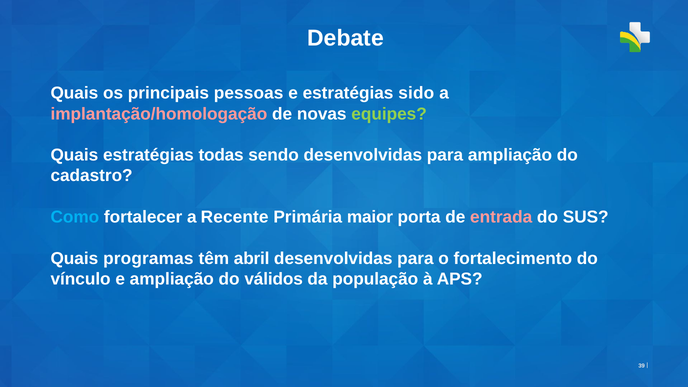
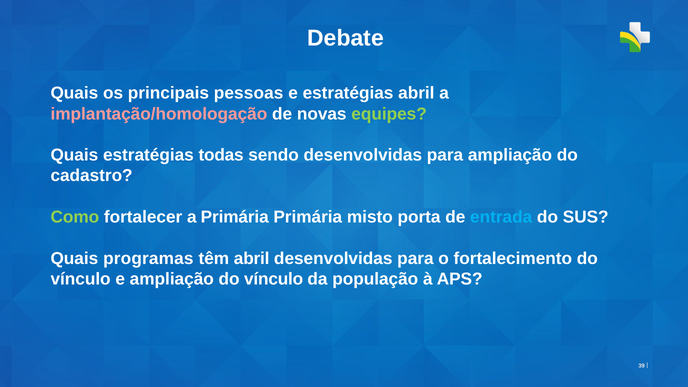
estratégias sido: sido -> abril (416, 93)
Como colour: light blue -> light green (75, 217)
a Recente: Recente -> Primária (235, 217)
maior: maior -> misto (370, 217)
entrada colour: pink -> light blue (501, 217)
ampliação do válidos: válidos -> vínculo (274, 279)
